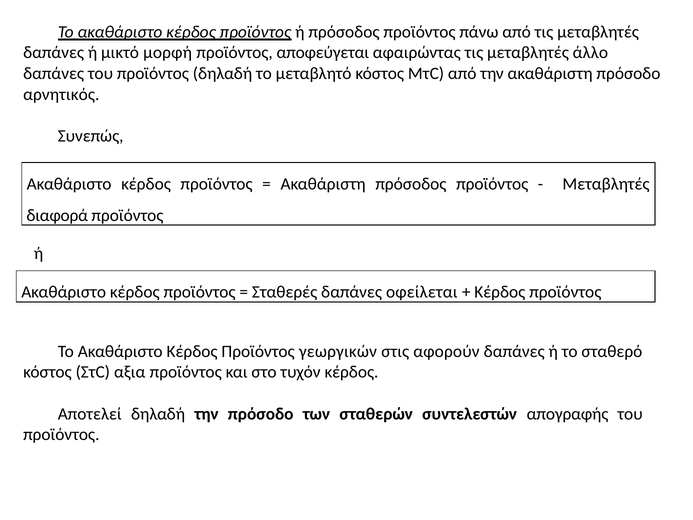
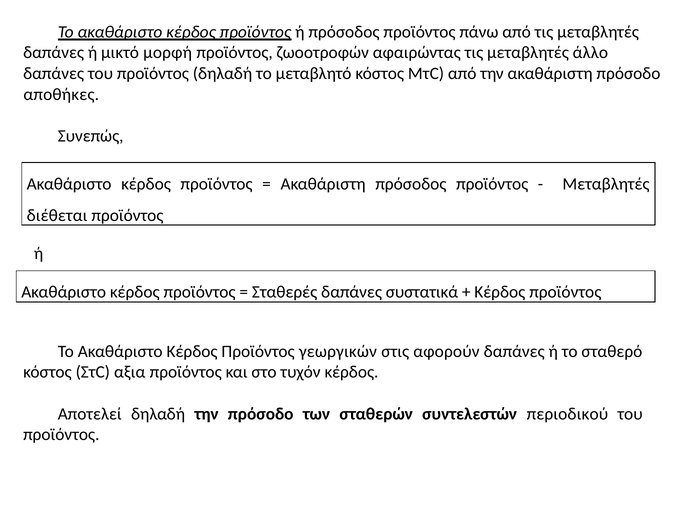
αποφεύγεται: αποφεύγεται -> ζωοοτροφών (323, 53)
αρνητικός: αρνητικός -> αποθήκες (61, 94)
διαφορά: διαφορά -> διέθεται (57, 215)
οφείλεται: οφείλεται -> συστατικά (422, 292)
απογραφής: απογραφής -> περιοδικού (567, 414)
